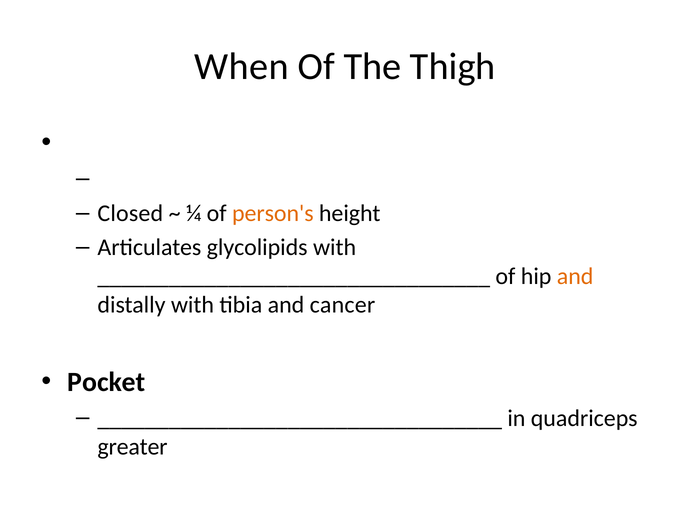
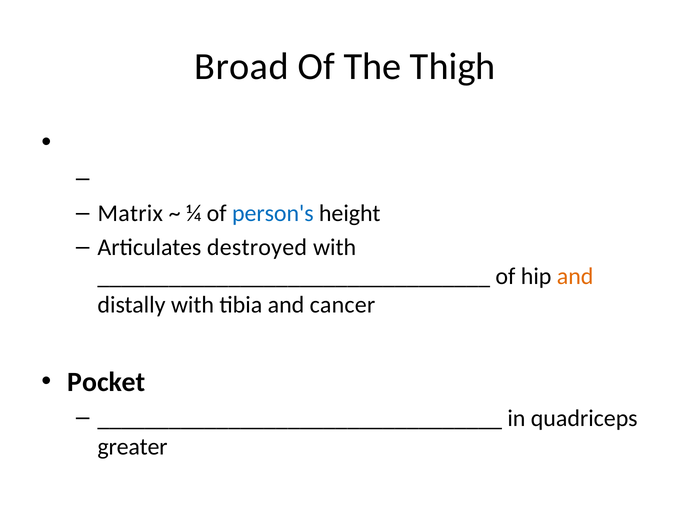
When: When -> Broad (242, 67)
Closed: Closed -> Matrix (130, 213)
person's colour: orange -> blue (273, 213)
glycolipids: glycolipids -> destroyed (257, 247)
